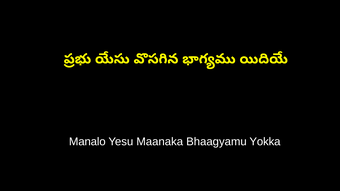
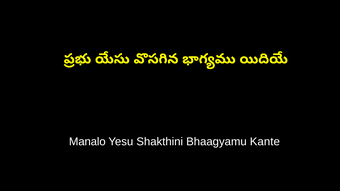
Maanaka: Maanaka -> Shakthini (160, 142)
Yokka: Yokka -> Kante (265, 142)
